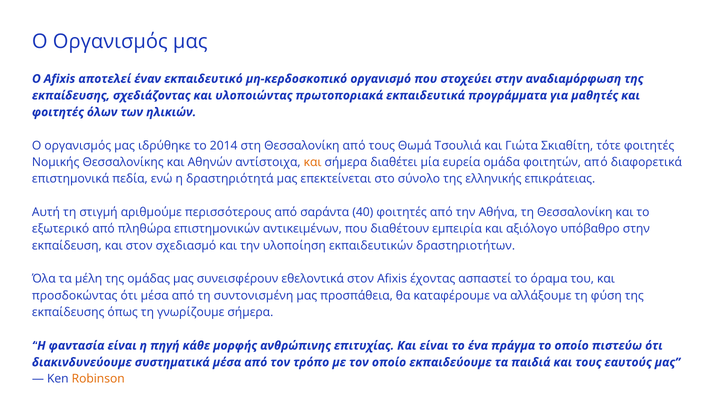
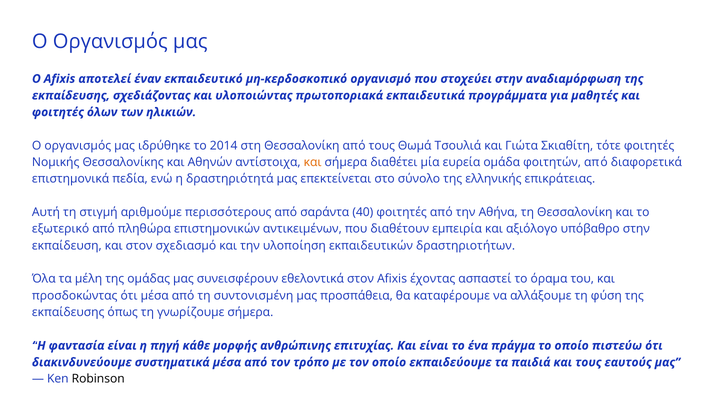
Robinson colour: orange -> black (98, 379)
